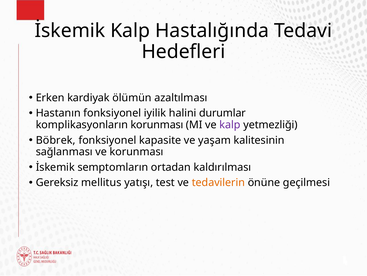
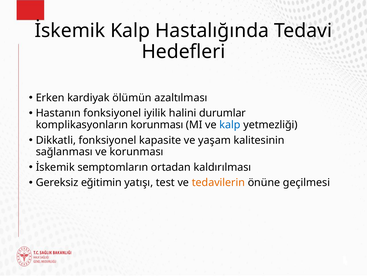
kalp colour: purple -> blue (230, 124)
Böbrek: Böbrek -> Dikkatli (56, 140)
mellitus: mellitus -> eğitimin (101, 182)
